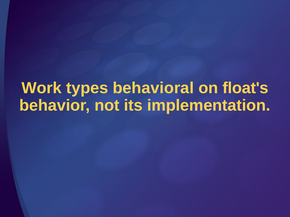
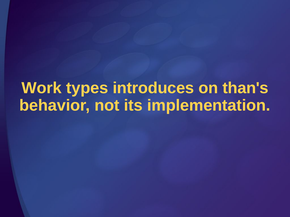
behavioral: behavioral -> introduces (153, 88)
float's: float's -> than's (246, 88)
